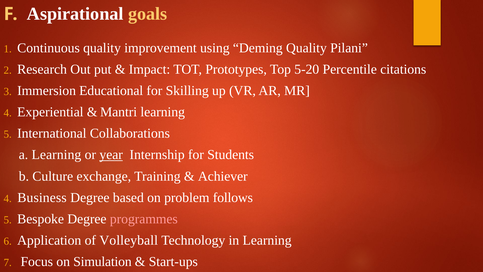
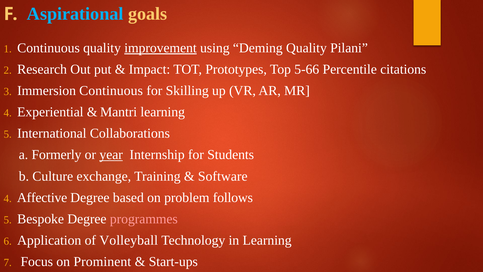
Aspirational colour: white -> light blue (75, 14)
improvement underline: none -> present (161, 48)
5-20: 5-20 -> 5-66 (307, 69)
Immersion Educational: Educational -> Continuous (111, 91)
a Learning: Learning -> Formerly (57, 155)
Achiever: Achiever -> Software (223, 176)
Business: Business -> Affective (42, 197)
Simulation: Simulation -> Prominent (102, 261)
